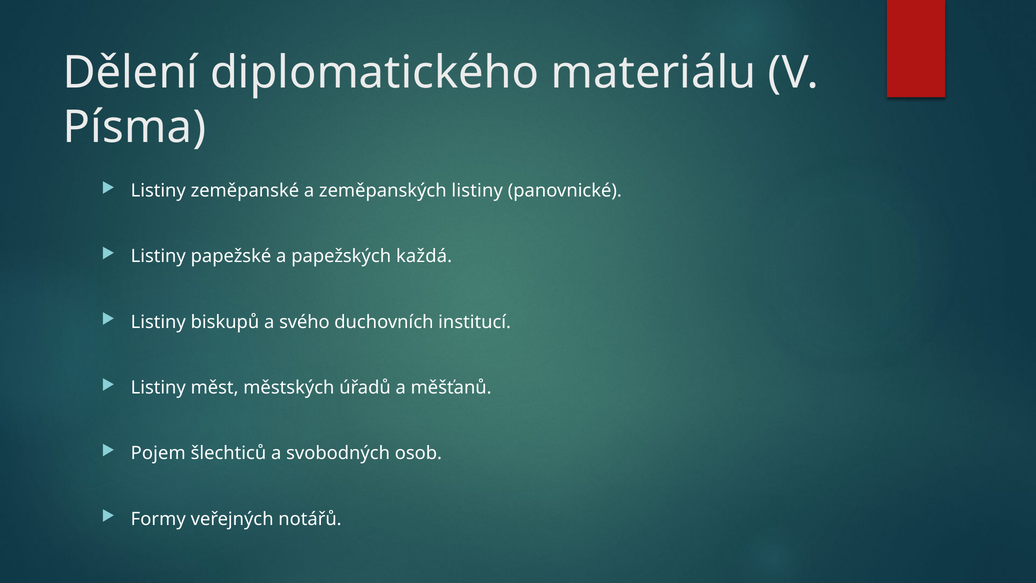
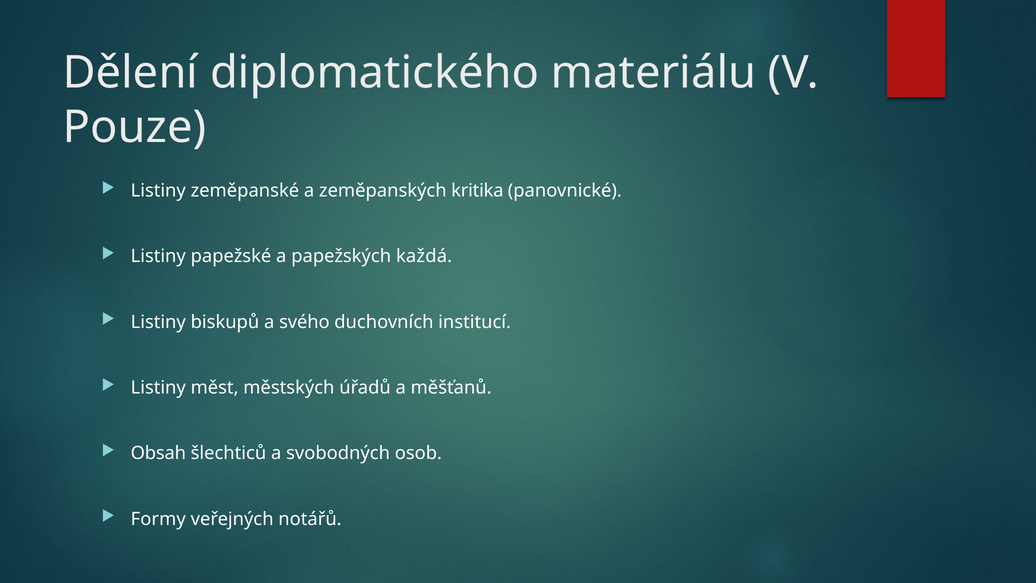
Písma: Písma -> Pouze (135, 127)
zeměpanských listiny: listiny -> kritika (477, 191)
Pojem: Pojem -> Obsah (158, 453)
